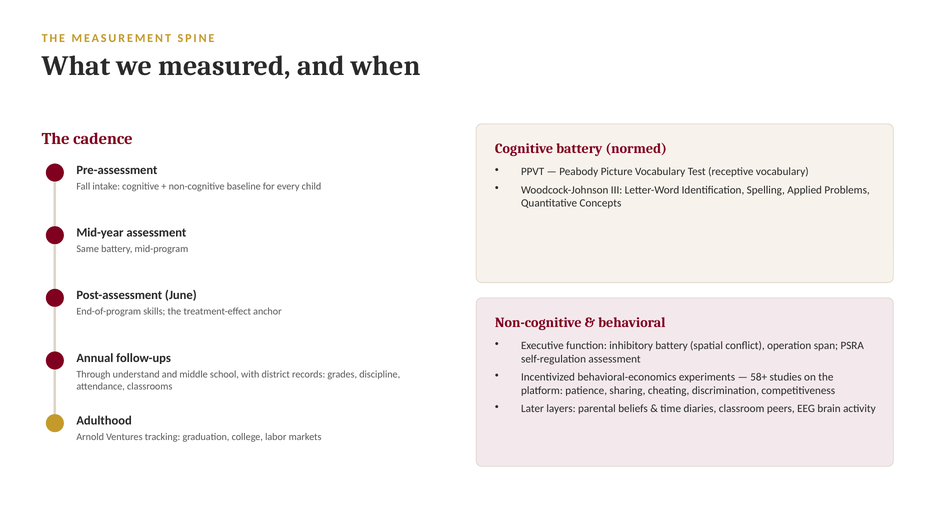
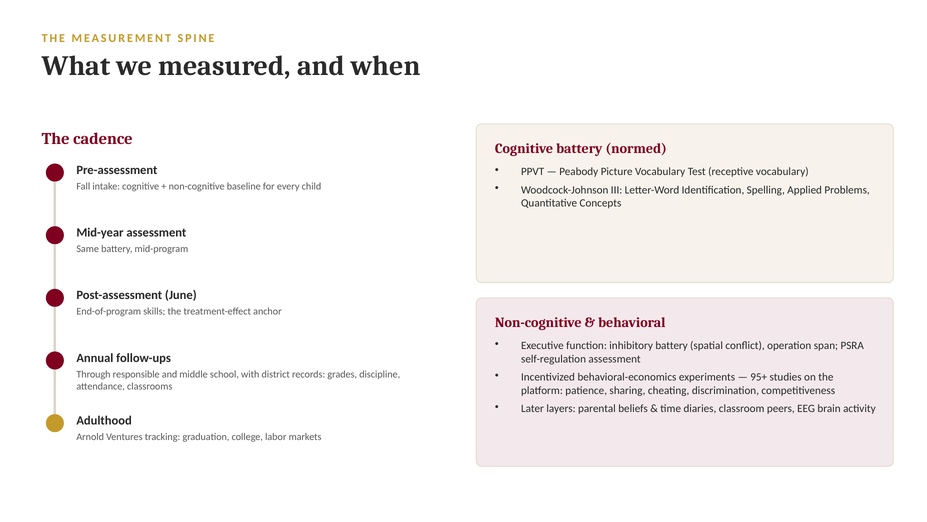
understand: understand -> responsible (136, 374)
58+: 58+ -> 95+ (759, 377)
